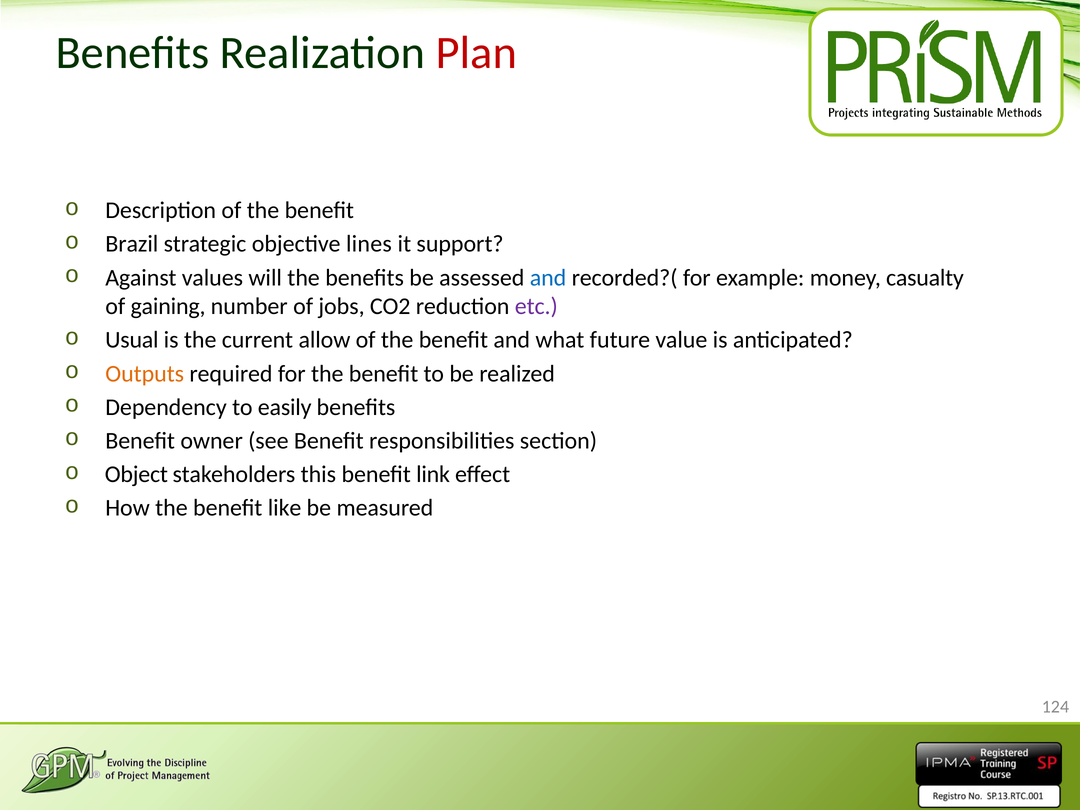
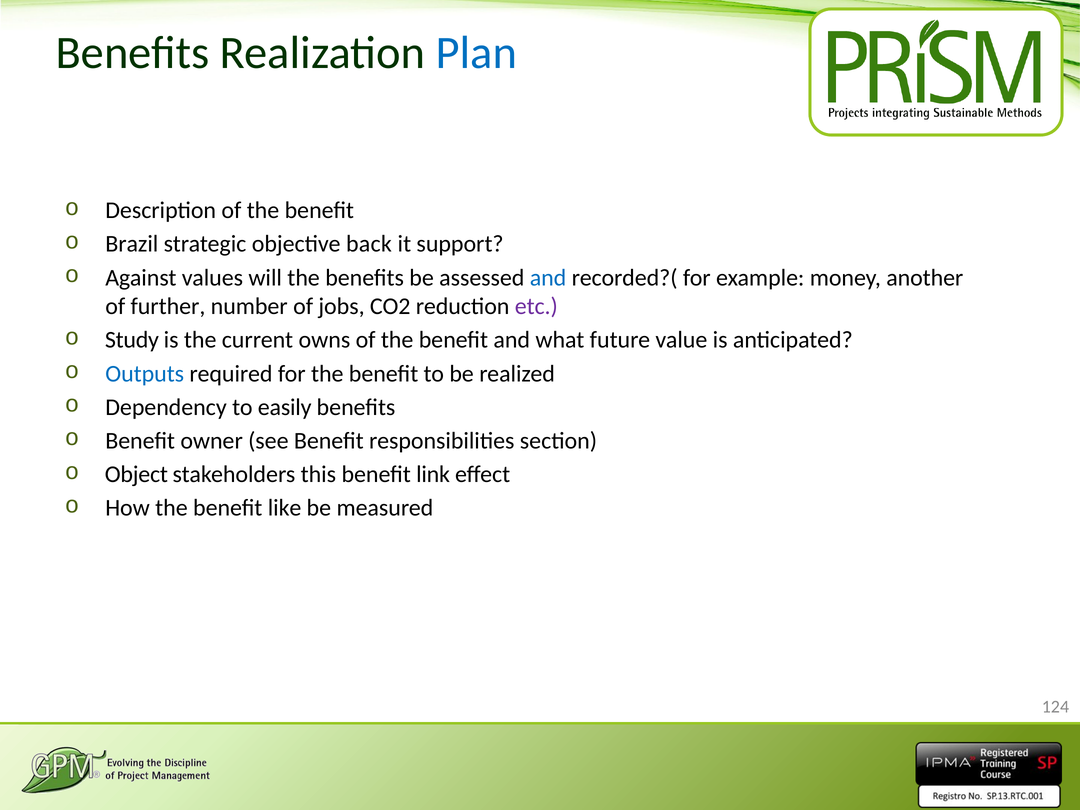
Plan colour: red -> blue (476, 53)
lines: lines -> back (369, 244)
casualty: casualty -> another (925, 278)
gaining: gaining -> further (168, 306)
Usual: Usual -> Study (132, 340)
allow: allow -> owns (324, 340)
Outputs colour: orange -> blue (145, 374)
